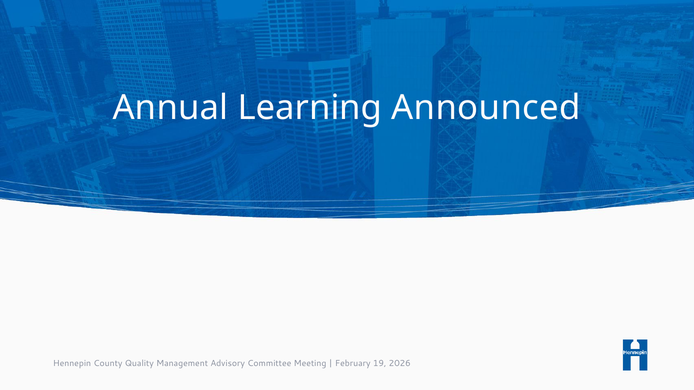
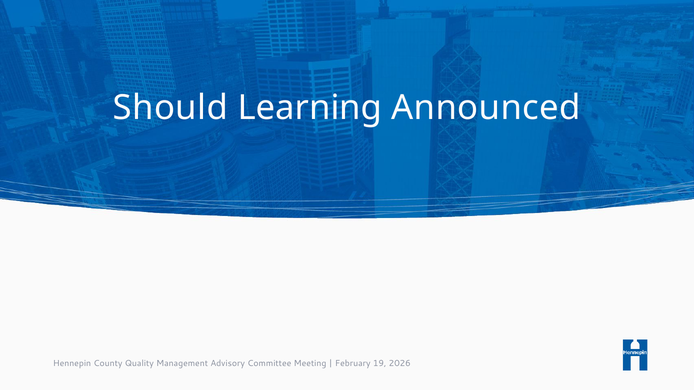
Annual: Annual -> Should (170, 108)
